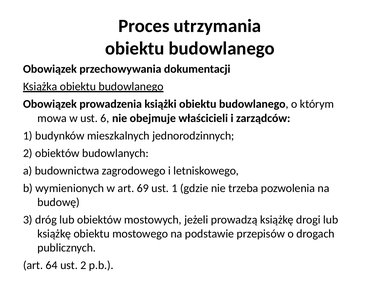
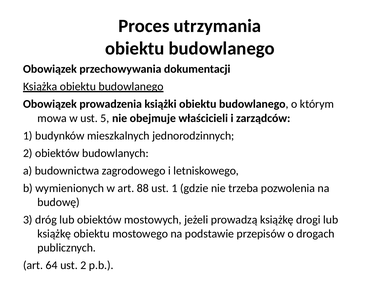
6: 6 -> 5 (105, 118)
69: 69 -> 88 (143, 188)
